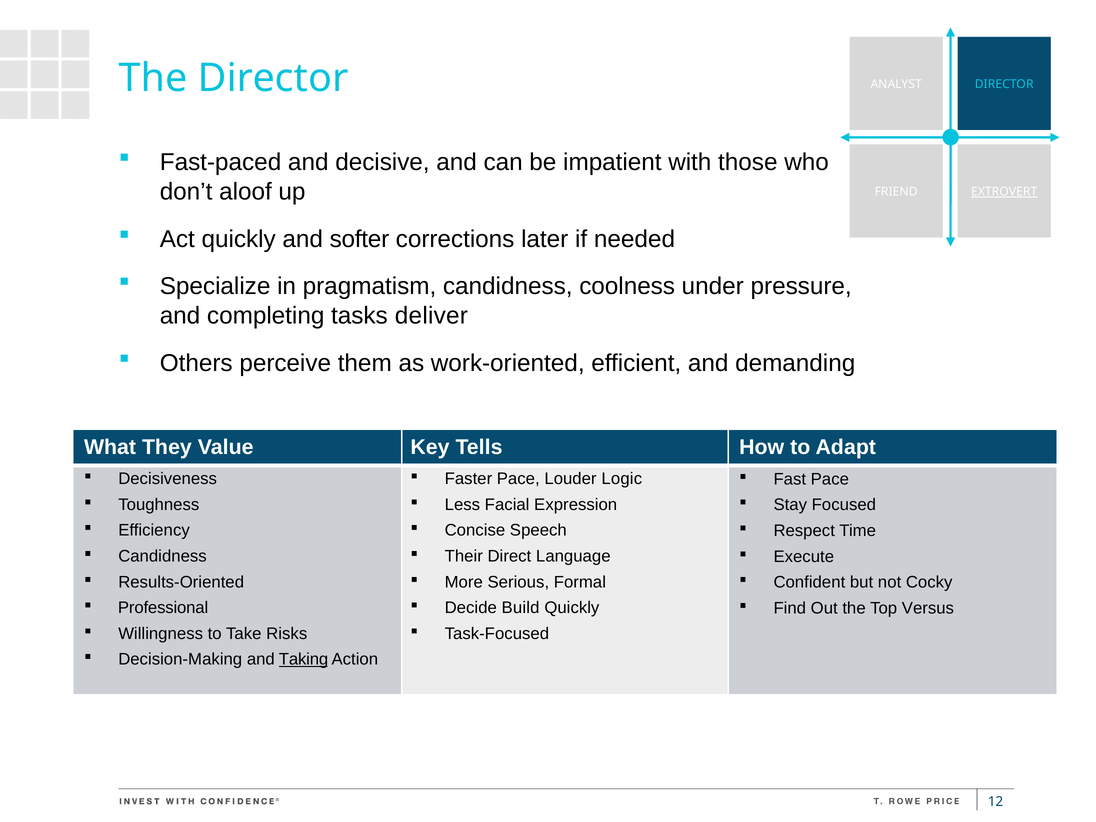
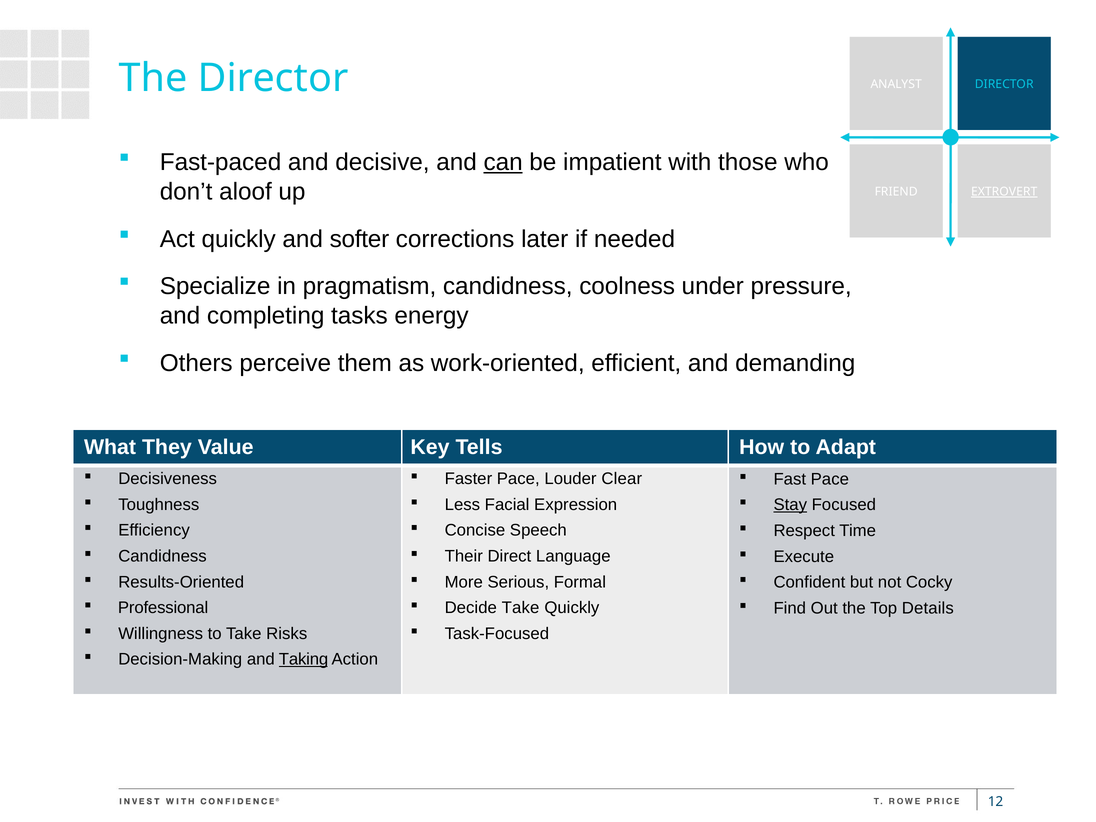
can underline: none -> present (503, 162)
deliver: deliver -> energy (432, 316)
Logic: Logic -> Clear (622, 479)
Stay underline: none -> present (790, 505)
Decide Build: Build -> Take (521, 608)
Versus: Versus -> Details (928, 608)
